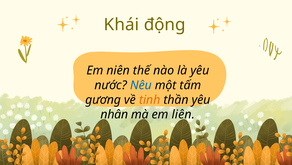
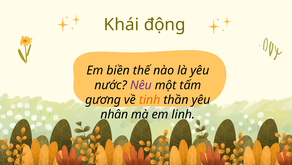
niên: niên -> biền (118, 70)
Nêu colour: blue -> purple (141, 85)
liên: liên -> linh (183, 114)
